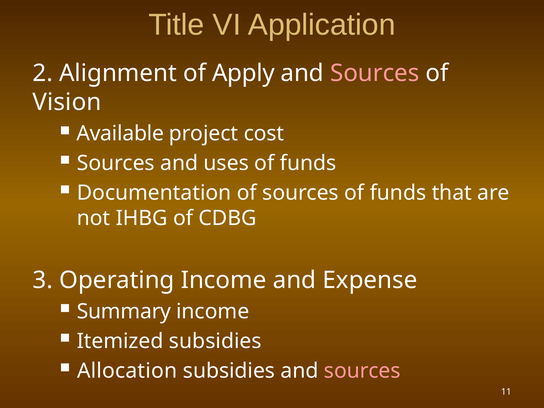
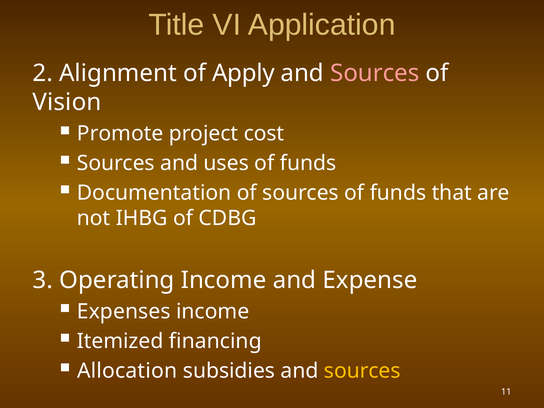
Available: Available -> Promote (120, 134)
Summary: Summary -> Expenses (124, 311)
Itemized subsidies: subsidies -> financing (215, 341)
sources colour: pink -> yellow (362, 371)
